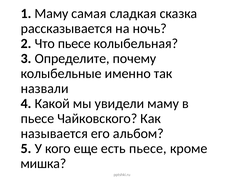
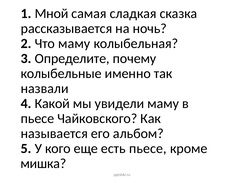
1 Маму: Маму -> Мной (51, 14)
Что пьесе: пьесе -> маму (74, 44)
